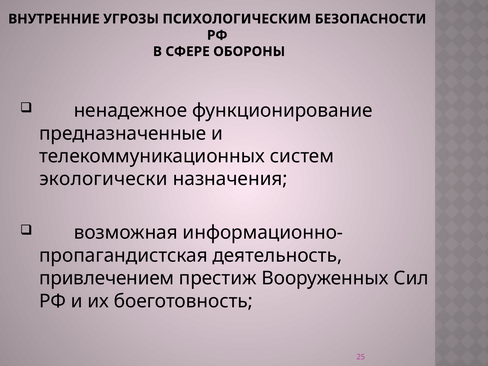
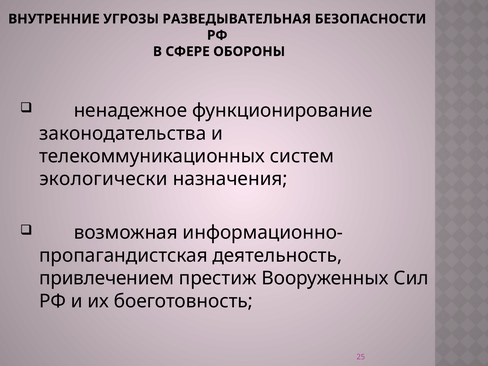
ПСИХОЛОГИЧЕСКИМ: ПСИХОЛОГИЧЕСКИМ -> РАЗВЕДЫВАТЕЛЬНАЯ (237, 19)
предназначенные: предназначенные -> законодательства (123, 133)
